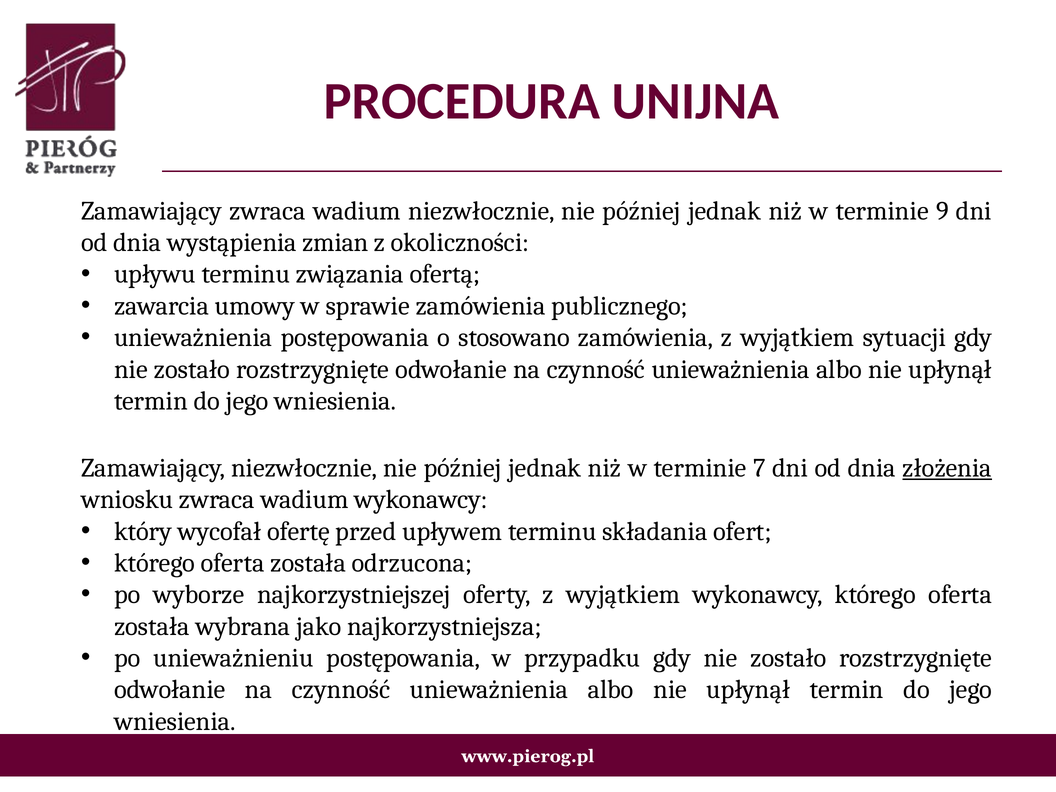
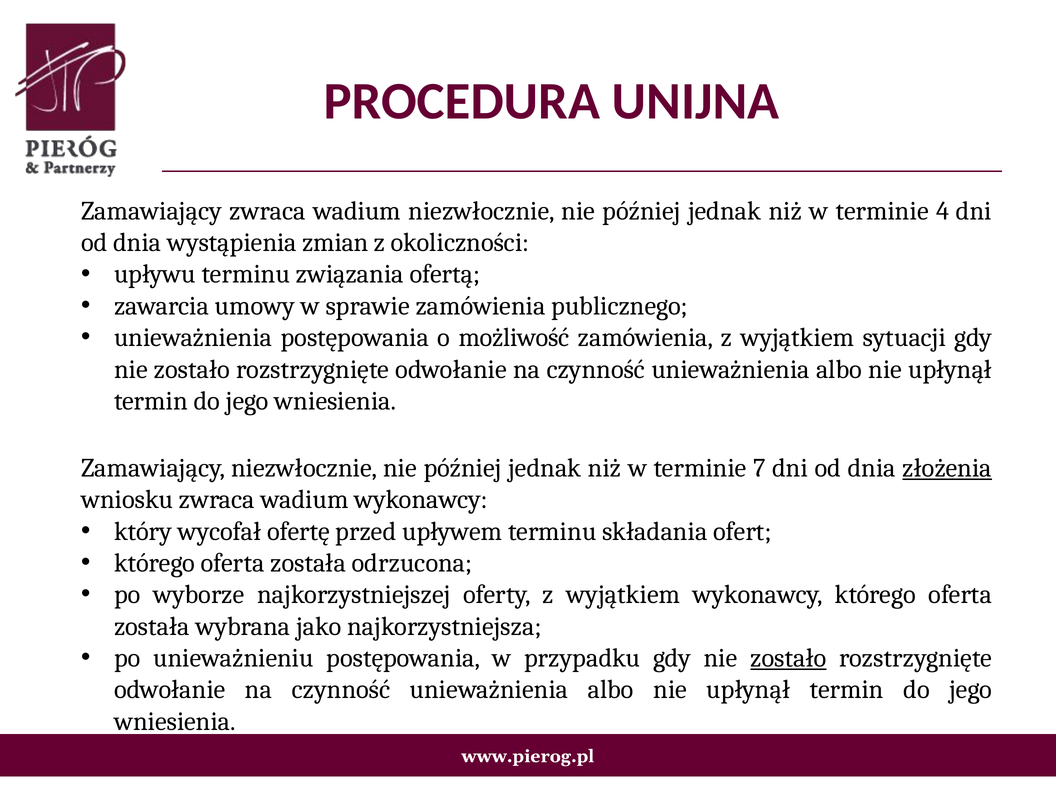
9: 9 -> 4 (943, 211)
stosowano: stosowano -> możliwość (514, 338)
zostało underline: none -> present (788, 658)
